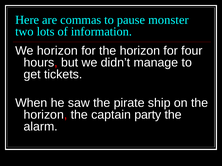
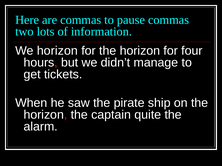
pause monster: monster -> commas (169, 20)
party: party -> quite (148, 115)
